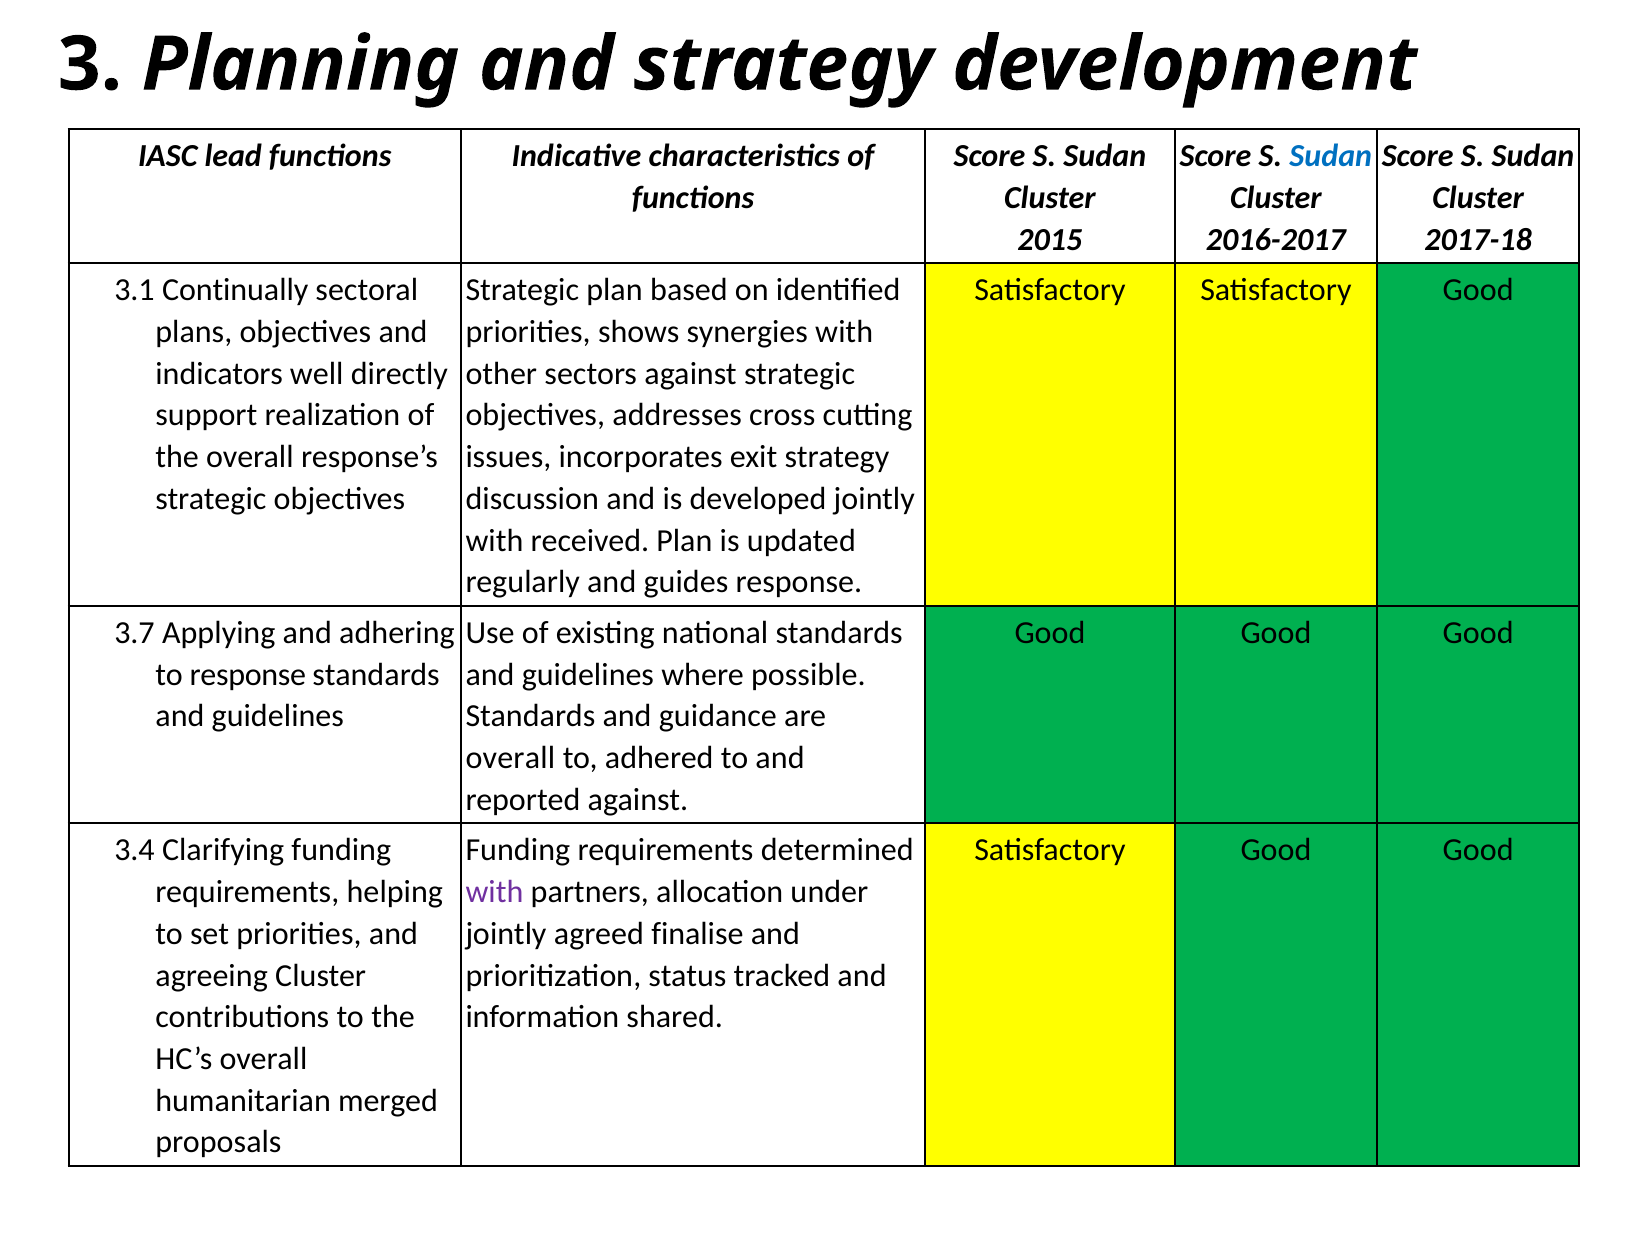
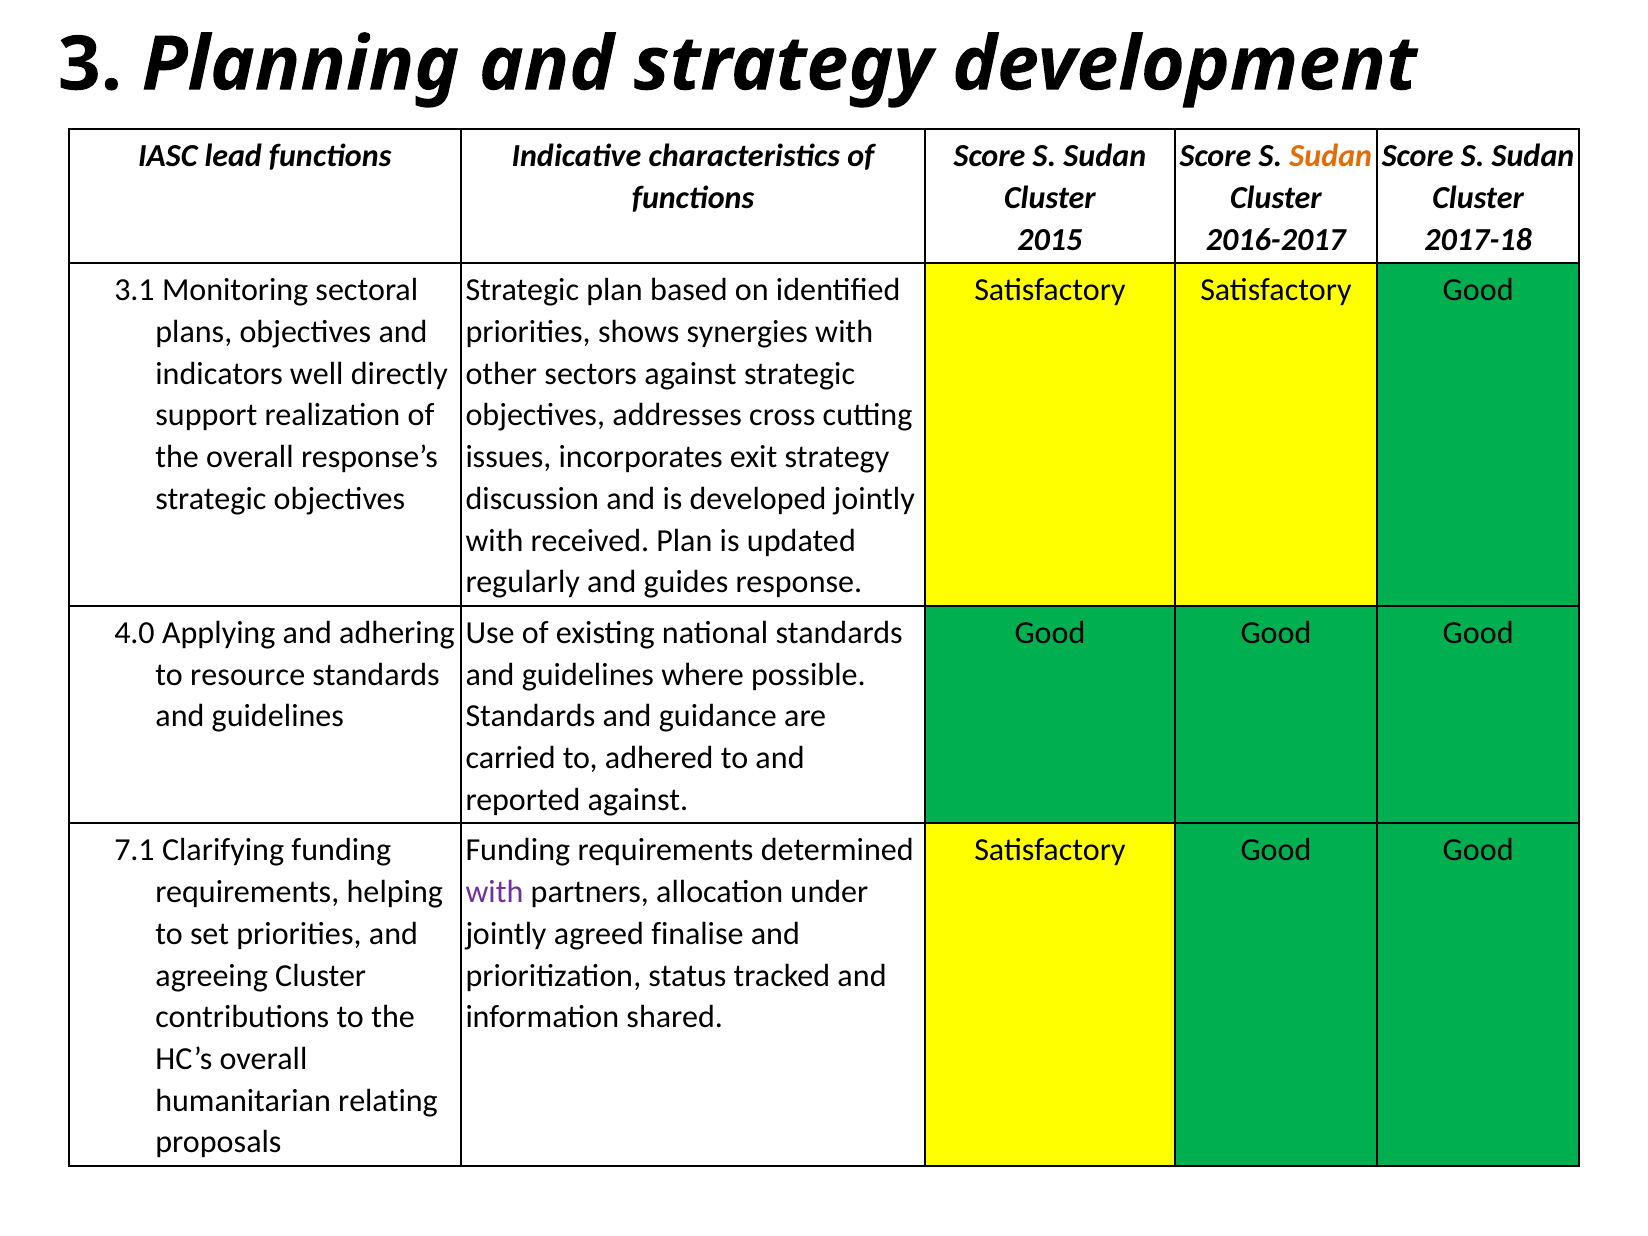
Sudan colour: blue -> orange (1331, 156)
Continually: Continually -> Monitoring (235, 290)
3.7: 3.7 -> 4.0 (134, 633)
to response: response -> resource (248, 675)
overall: overall -> carried (511, 758)
3.4: 3.4 -> 7.1 (134, 850)
merged: merged -> relating (388, 1101)
